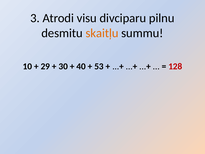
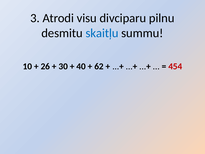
skaitļu colour: orange -> blue (102, 33)
29: 29 -> 26 (45, 66)
53: 53 -> 62 (99, 66)
128: 128 -> 454 (175, 66)
